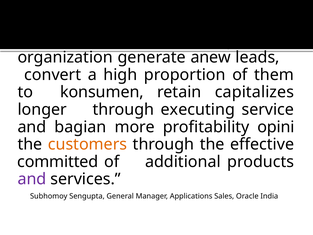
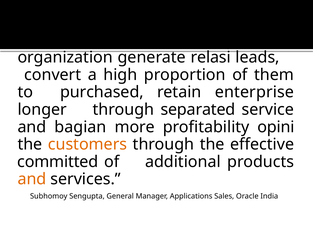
anew: anew -> relasi (211, 57)
konsumen: konsumen -> purchased (102, 92)
capitalizes: capitalizes -> enterprise (254, 92)
executing: executing -> separated (198, 109)
and colour: purple -> orange (32, 179)
